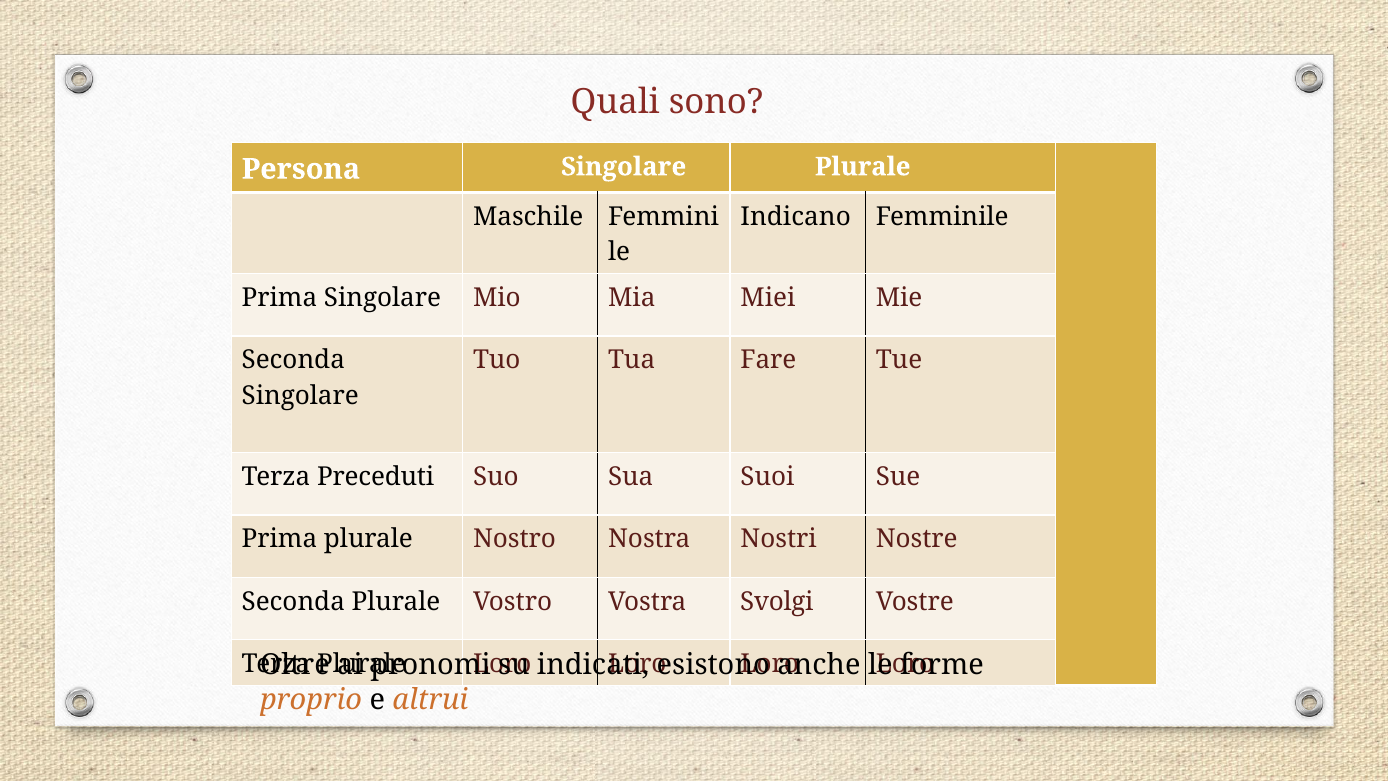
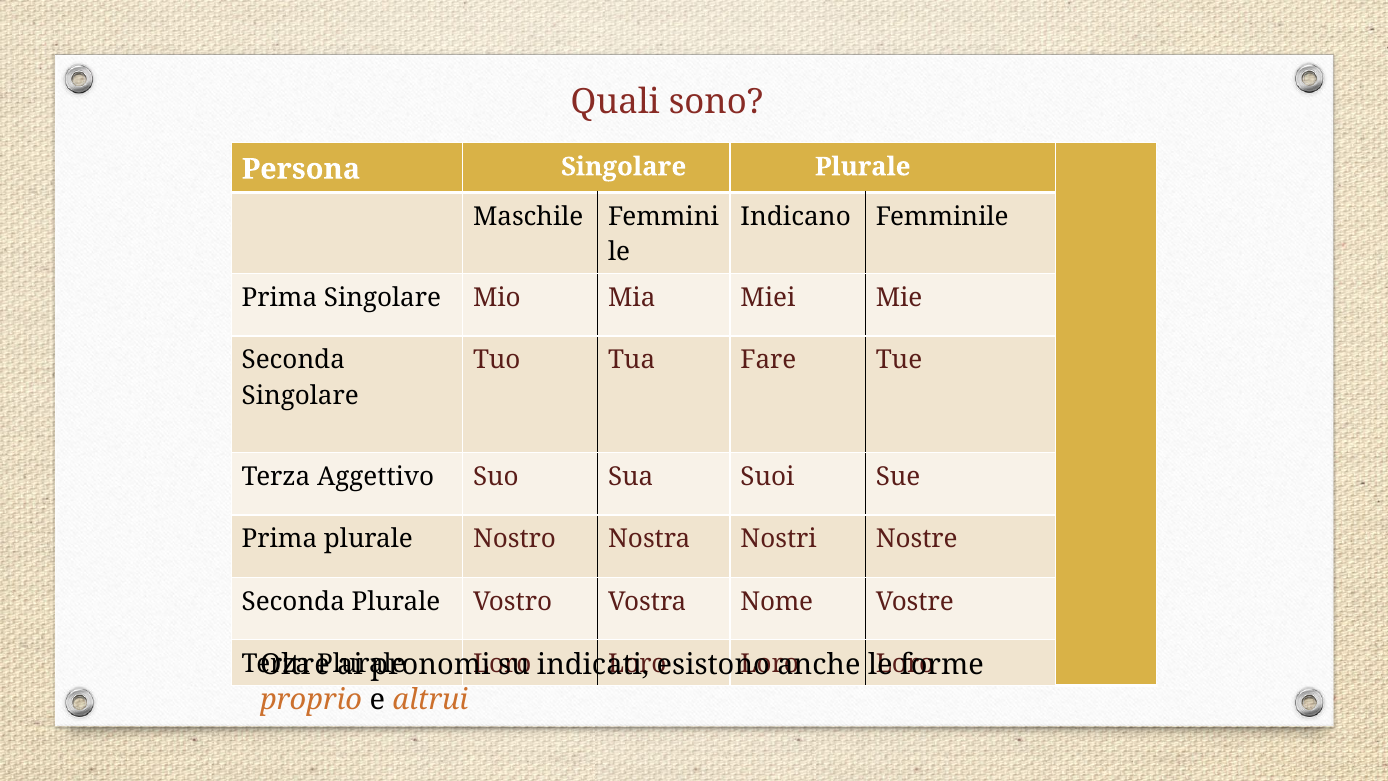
Preceduti: Preceduti -> Aggettivo (376, 477)
Svolgi: Svolgi -> Nome (777, 601)
